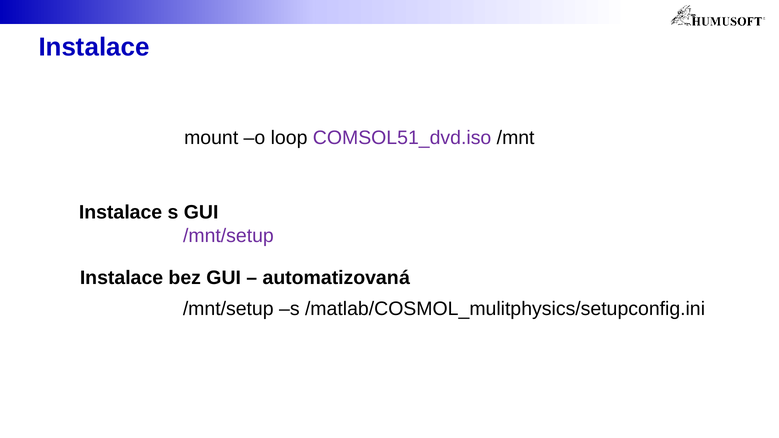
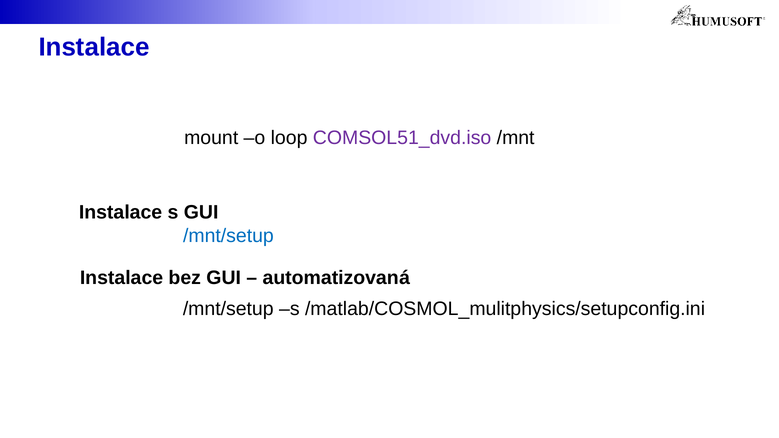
/mnt/setup colour: purple -> blue (228, 236)
